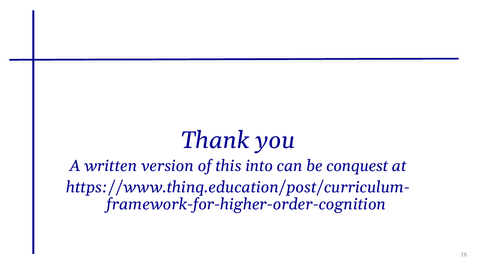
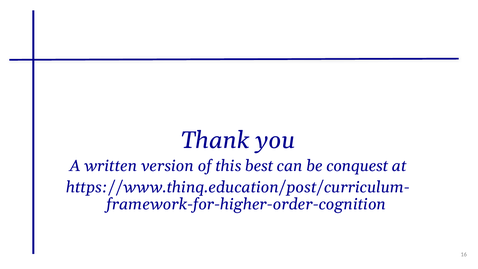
into: into -> best (259, 166)
